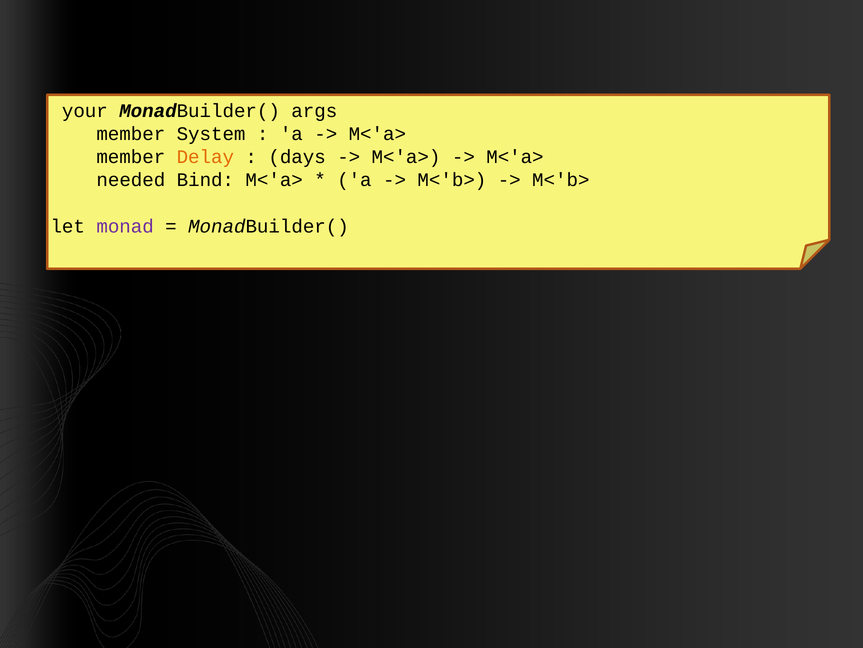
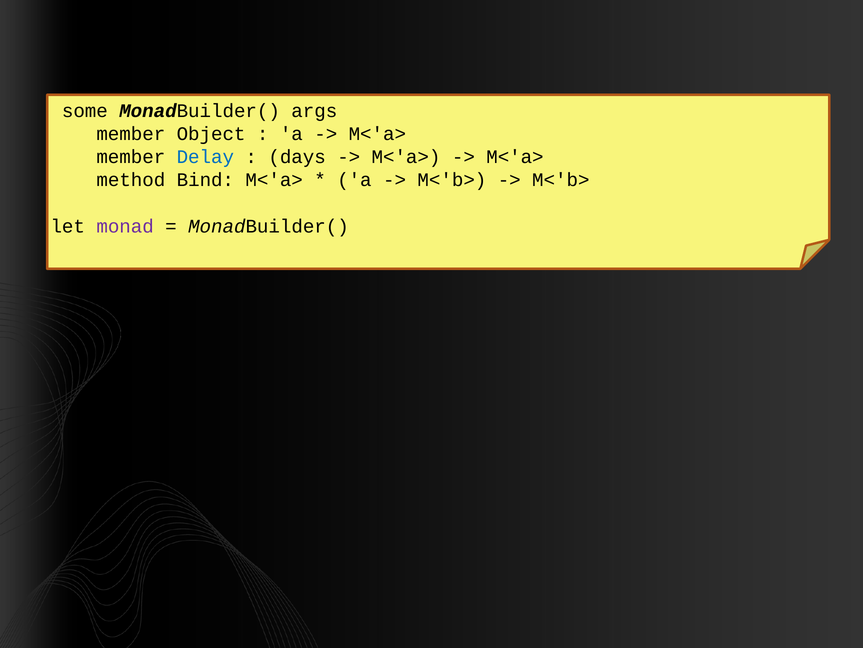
your: your -> some (85, 111)
System: System -> Object (211, 134)
Delay colour: orange -> blue (205, 157)
needed: needed -> method (131, 180)
